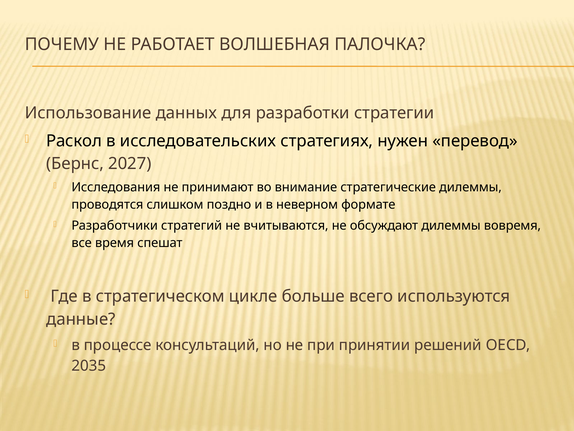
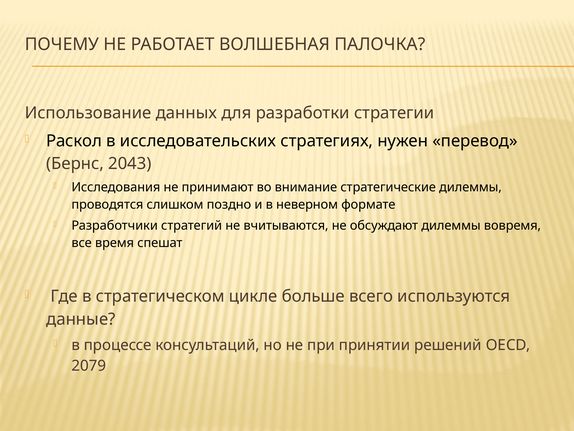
2027: 2027 -> 2043 (130, 163)
2035: 2035 -> 2079 (89, 365)
